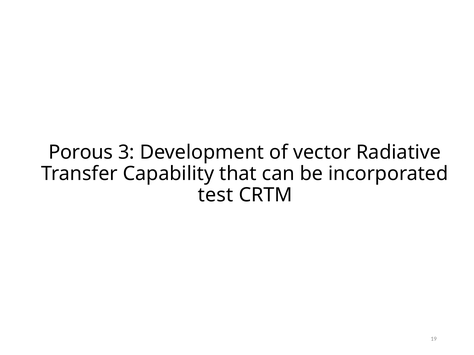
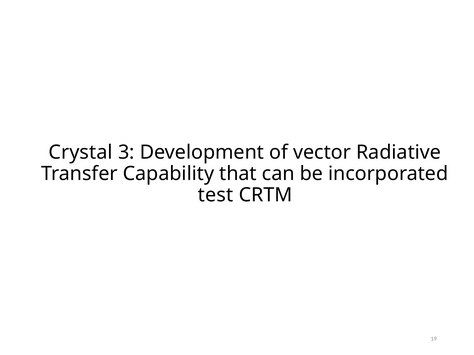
Porous: Porous -> Crystal (81, 153)
